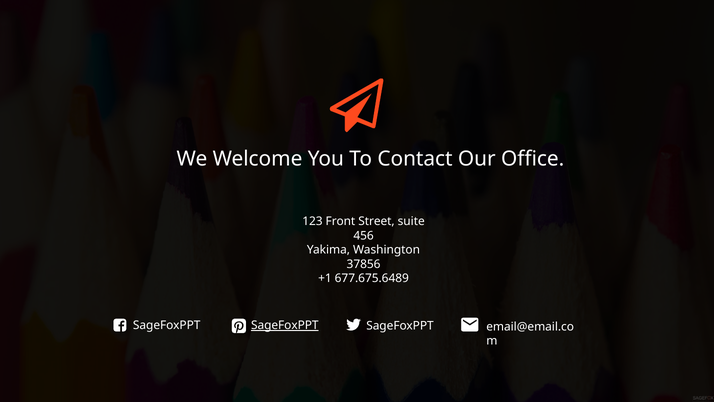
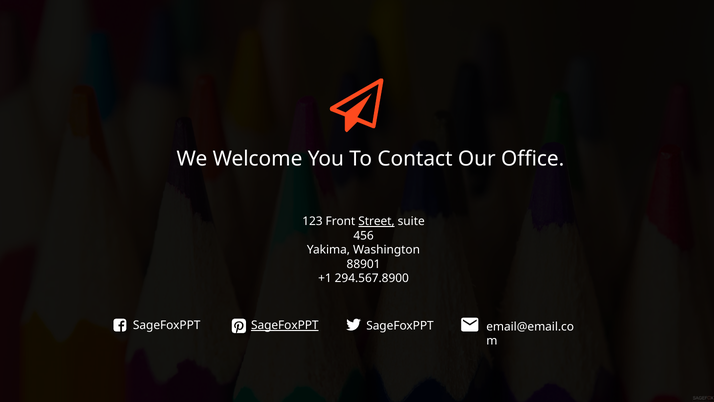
Street underline: none -> present (376, 221)
37856: 37856 -> 88901 (364, 264)
677.675.6489: 677.675.6489 -> 294.567.8900 (372, 278)
